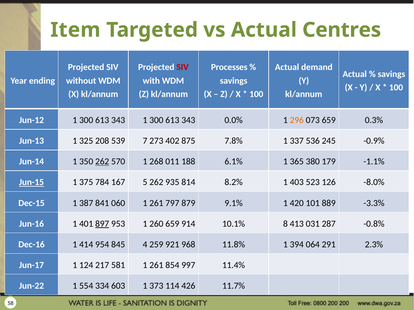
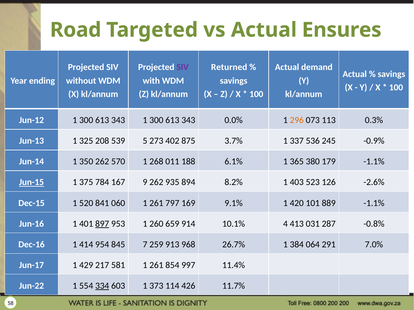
Item: Item -> Road (76, 30)
Centres: Centres -> Ensures (342, 30)
SIV colour: red -> purple (183, 67)
Processes: Processes -> Returned (229, 67)
073 659: 659 -> 113 (329, 120)
7: 7 -> 5 (145, 141)
7.8%: 7.8% -> 3.7% (234, 141)
262 underline: present -> none (102, 162)
5: 5 -> 9 (145, 183)
814: 814 -> 894 (188, 183)
-8.0%: -8.0% -> -2.6% (374, 183)
387: 387 -> 520 (86, 203)
879: 879 -> 169 (188, 203)
889 -3.3%: -3.3% -> -1.1% (374, 203)
8: 8 -> 4 (285, 224)
4: 4 -> 7 (145, 245)
921: 921 -> 913 (172, 245)
11.8%: 11.8% -> 26.7% (234, 245)
394: 394 -> 384 (297, 245)
2.3%: 2.3% -> 7.0% (374, 245)
124: 124 -> 429 (86, 266)
334 underline: none -> present (102, 286)
